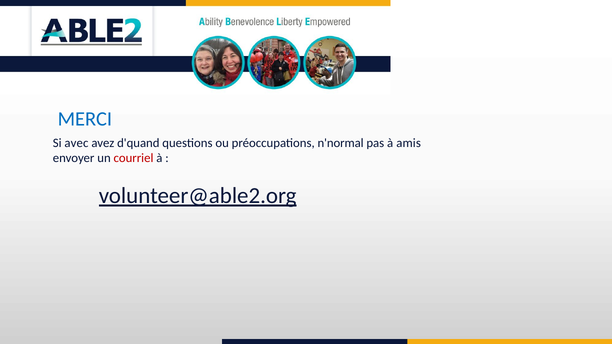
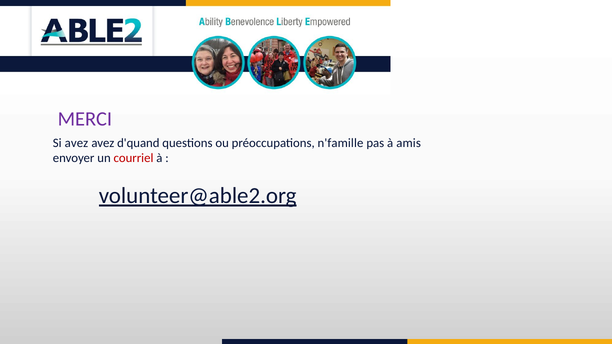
MERCI colour: blue -> purple (85, 119)
Si avec: avec -> avez (76, 143)
n'normal: n'normal -> n'famille (341, 143)
